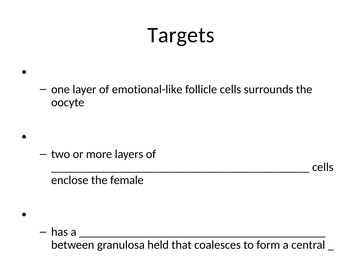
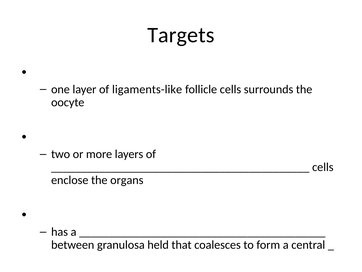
emotional-like: emotional-like -> ligaments-like (147, 89)
female: female -> organs (127, 180)
